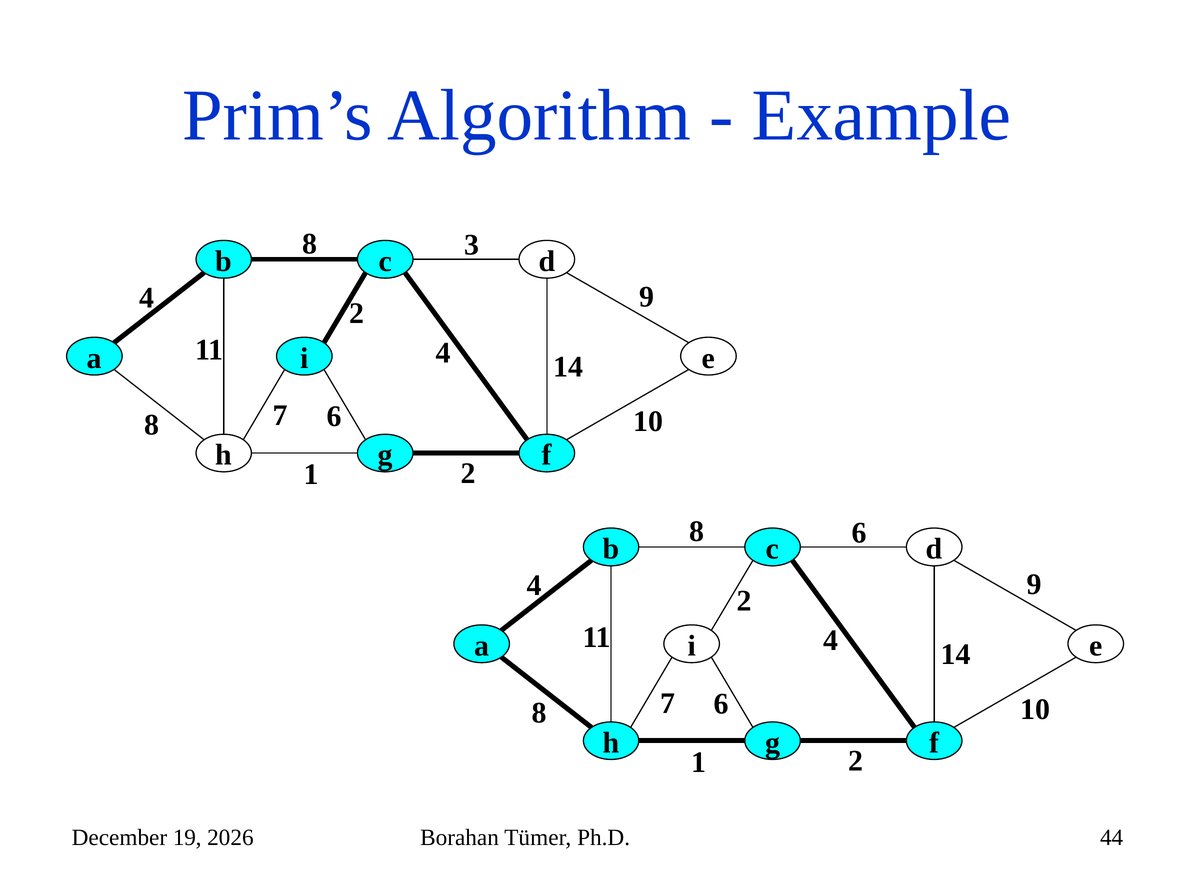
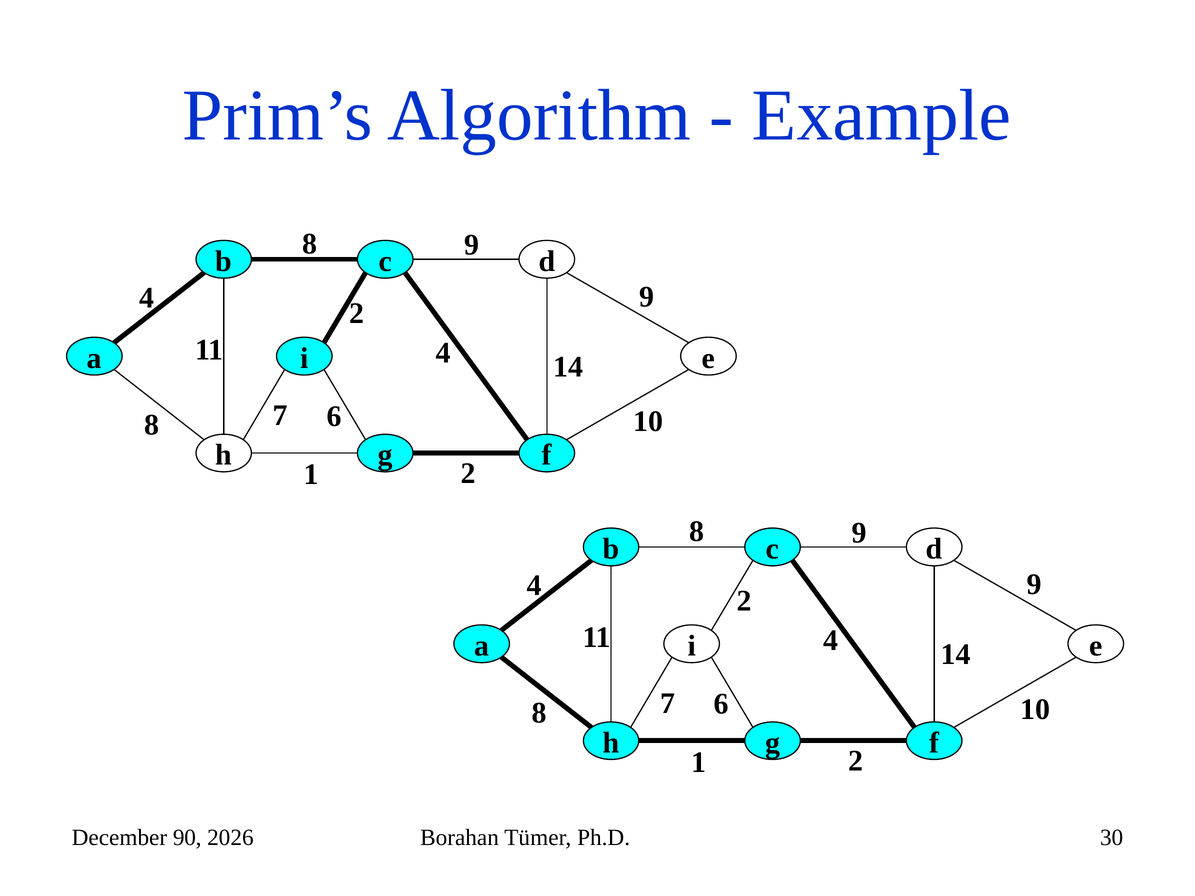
3: 3 -> 9 (472, 245)
6: 6 -> 9 (859, 533)
19: 19 -> 90 (187, 838)
44: 44 -> 30 (1112, 838)
